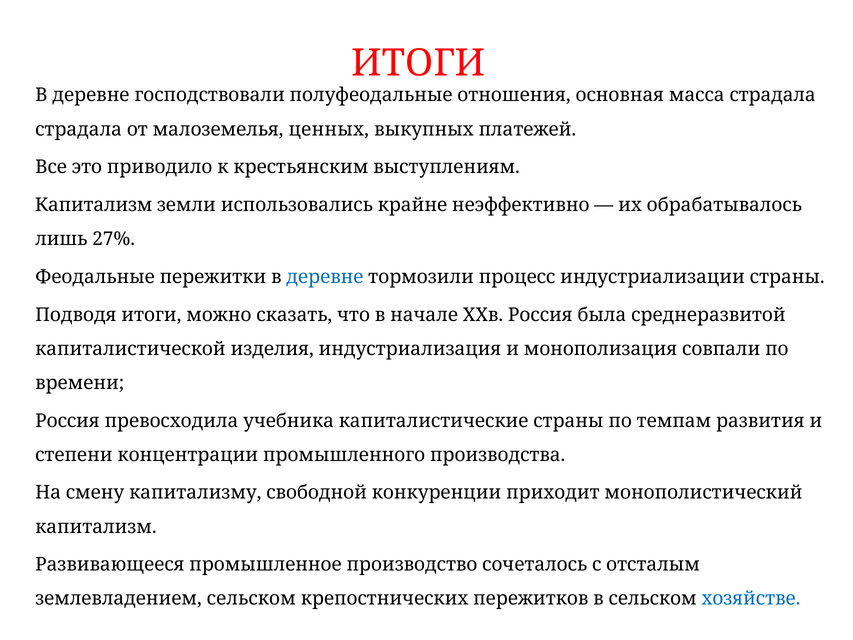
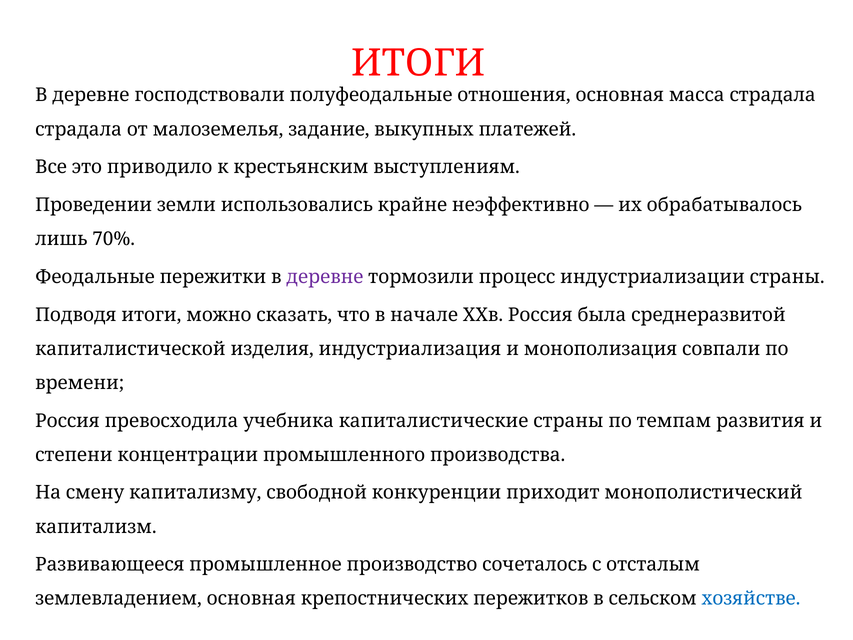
ценных: ценных -> задание (329, 129)
Капитализм: Капитализм -> Проведении (94, 205)
27%: 27% -> 70% (114, 239)
деревне colour: blue -> purple (325, 277)
землевладением сельском: сельском -> основная (251, 598)
